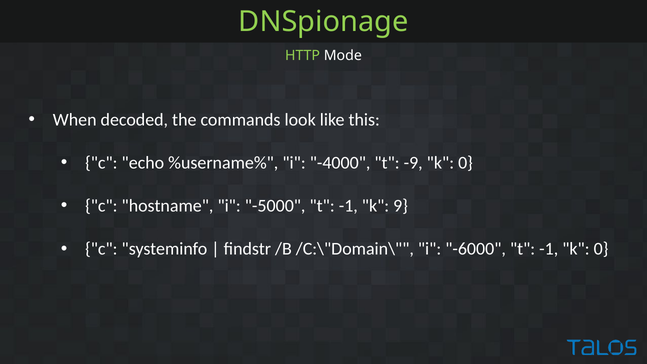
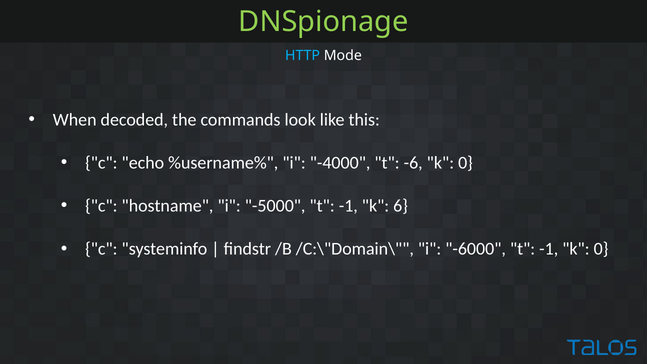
HTTP colour: light green -> light blue (303, 56)
-9: -9 -> -6 (413, 163)
9: 9 -> 6 (401, 206)
